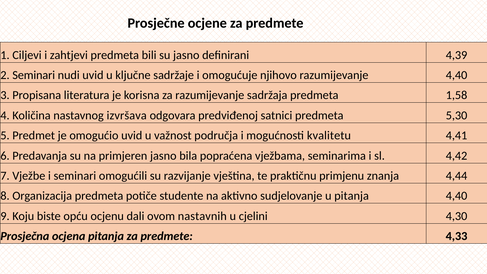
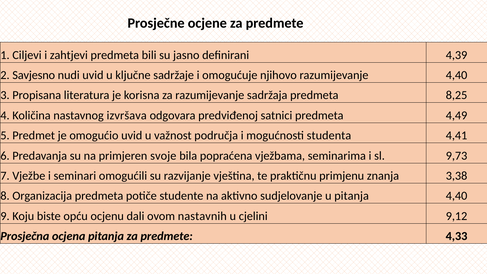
2 Seminari: Seminari -> Savjesno (34, 75)
1,58: 1,58 -> 8,25 (457, 95)
5,30: 5,30 -> 4,49 (457, 115)
kvalitetu: kvalitetu -> studenta (329, 136)
primjeren jasno: jasno -> svoje (163, 156)
4,42: 4,42 -> 9,73 (457, 156)
4,44: 4,44 -> 3,38 (457, 176)
4,30: 4,30 -> 9,12 (457, 216)
